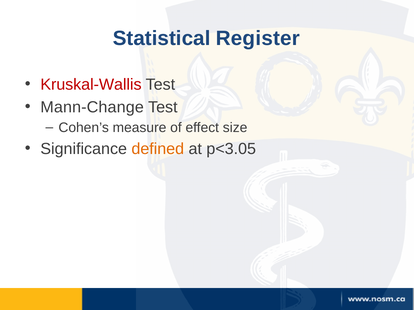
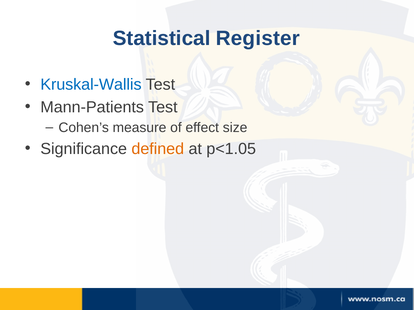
Kruskal-Wallis colour: red -> blue (91, 85)
Mann-Change: Mann-Change -> Mann-Patients (92, 107)
p<3.05: p<3.05 -> p<1.05 (231, 149)
